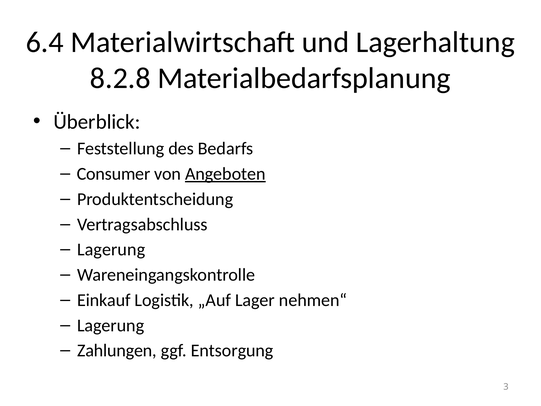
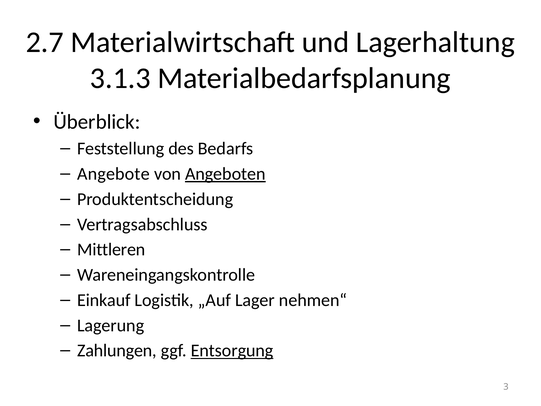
6.4: 6.4 -> 2.7 (45, 42)
8.2.8: 8.2.8 -> 3.1.3 (120, 78)
Consumer: Consumer -> Angebote (113, 174)
Lagerung: Lagerung -> Mittleren (111, 250)
Entsorgung underline: none -> present (232, 350)
